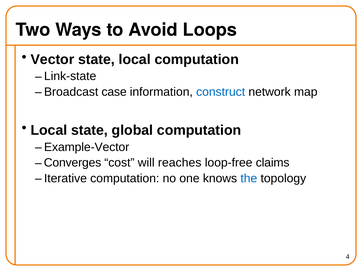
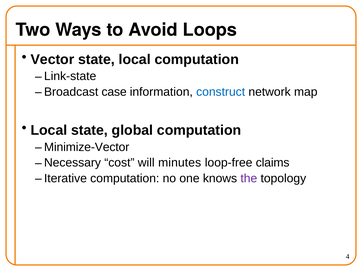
Example-Vector: Example-Vector -> Minimize-Vector (87, 147)
Converges: Converges -> Necessary (72, 163)
reaches: reaches -> minutes (180, 163)
the colour: blue -> purple (249, 179)
